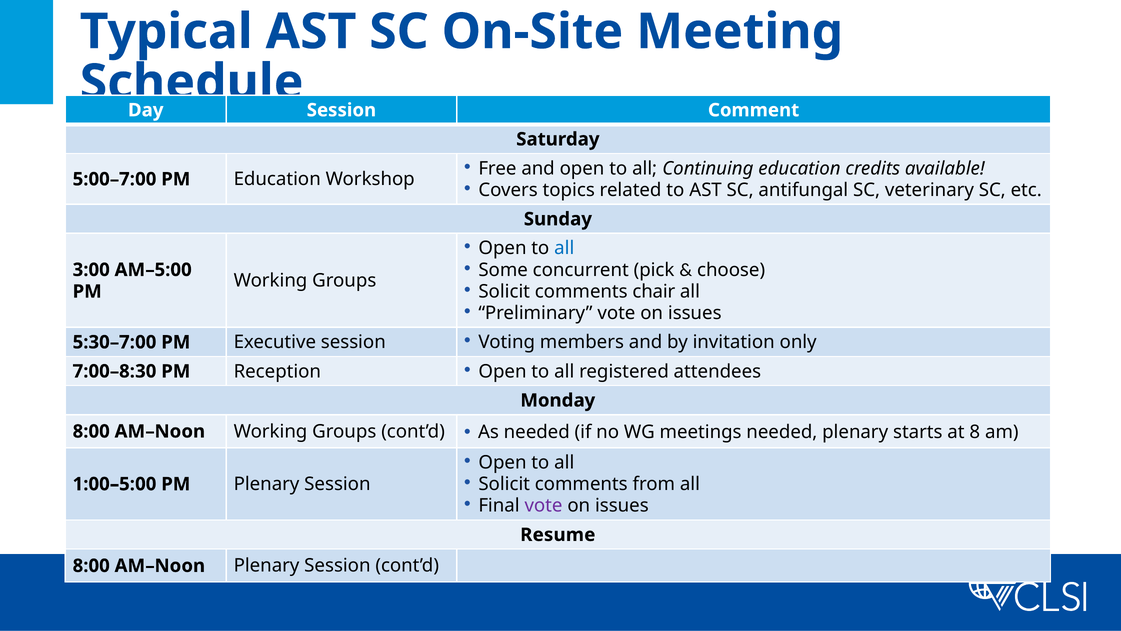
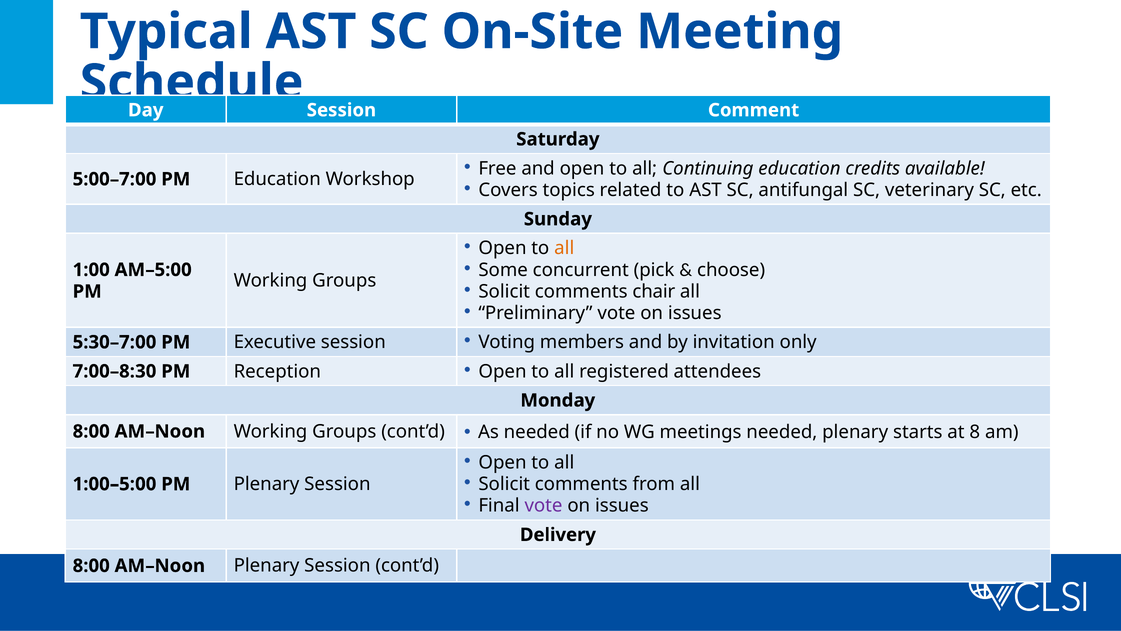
all colour: blue -> orange (564, 248)
3:00: 3:00 -> 1:00 (91, 270)
Resume: Resume -> Delivery (558, 534)
